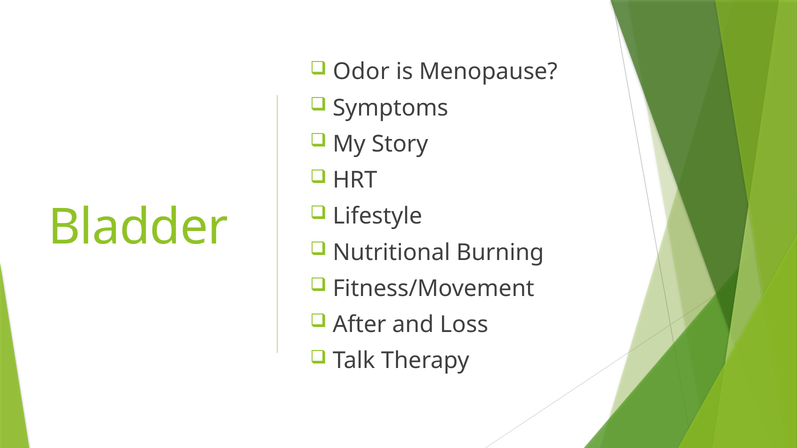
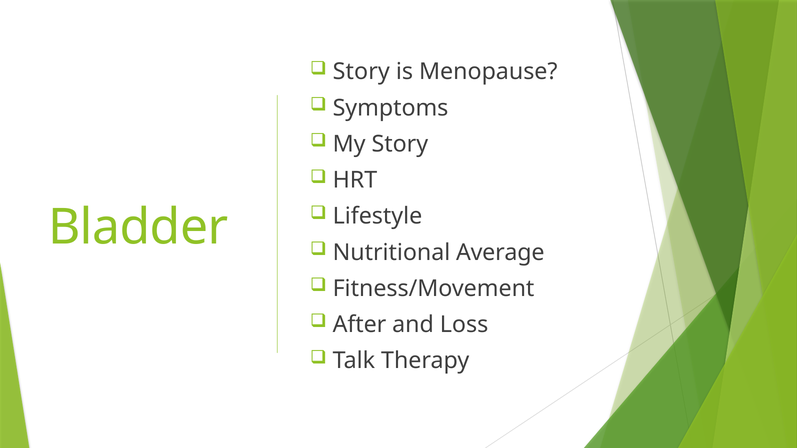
Odor: Odor -> Story (361, 72)
Burning: Burning -> Average (500, 253)
